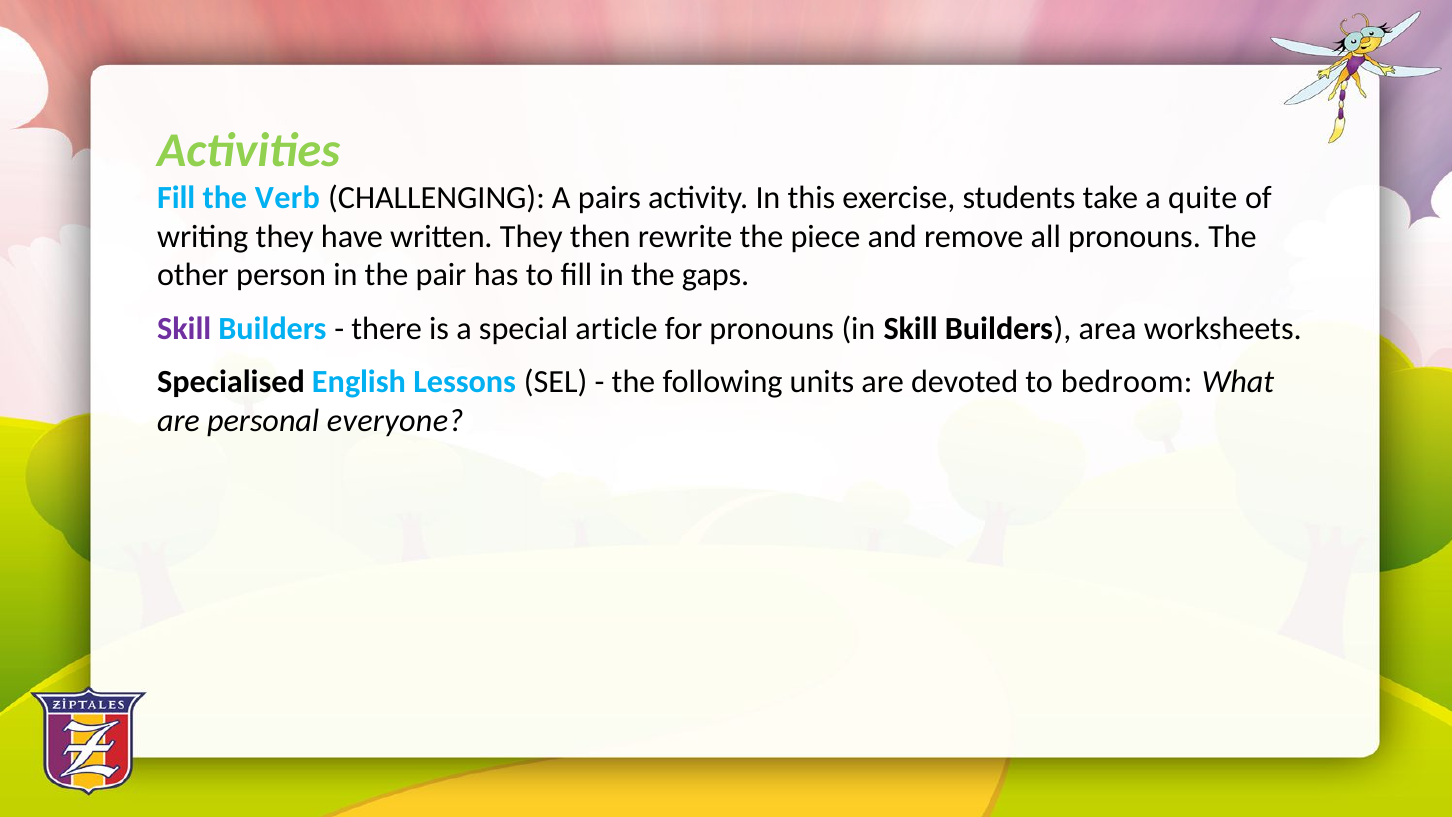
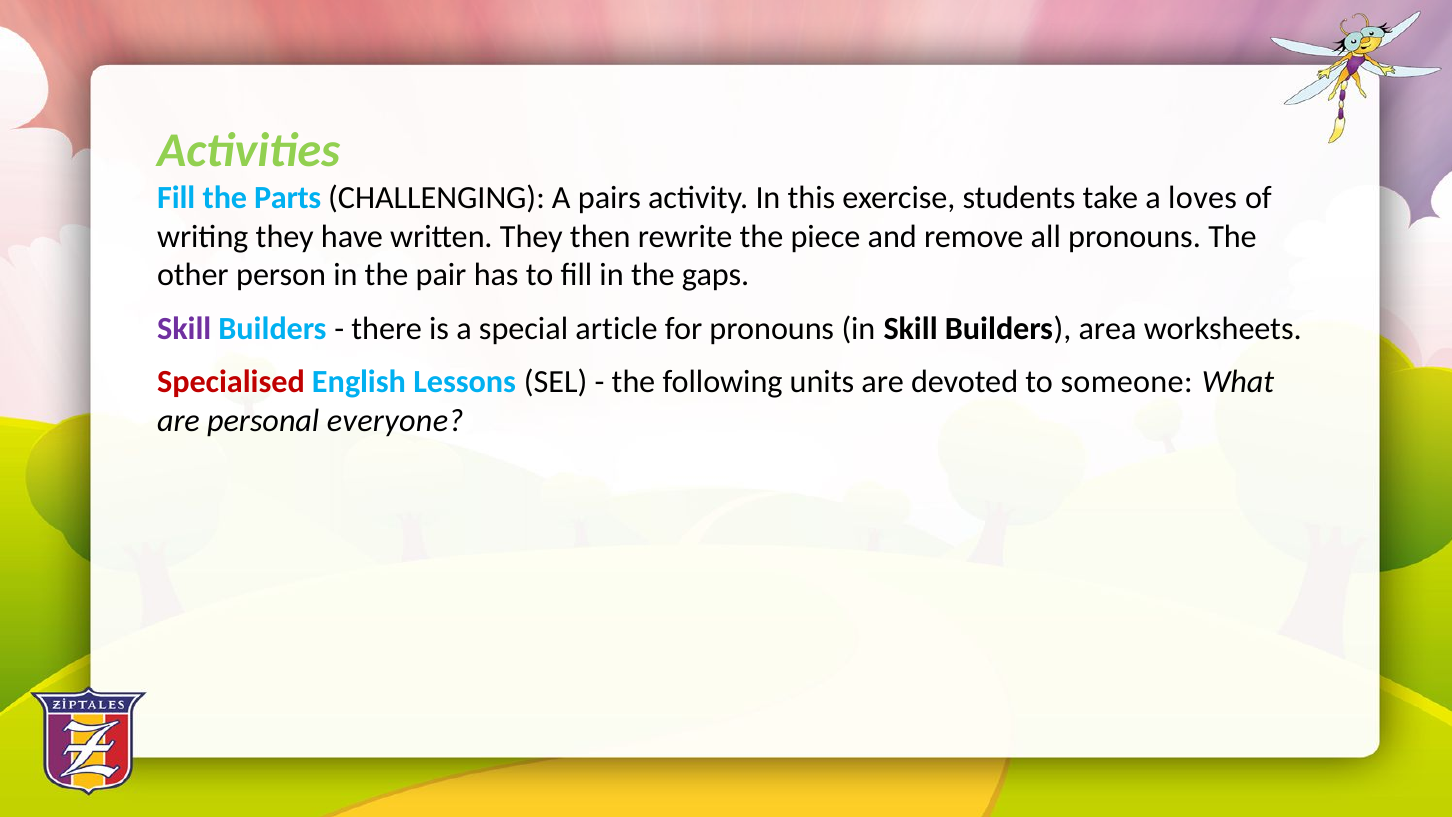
Verb: Verb -> Parts (288, 198)
quite: quite -> loves (1203, 198)
Specialised colour: black -> red (231, 382)
bedroom: bedroom -> someone (1127, 382)
